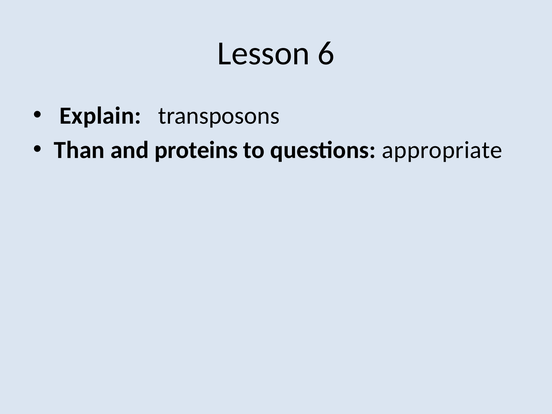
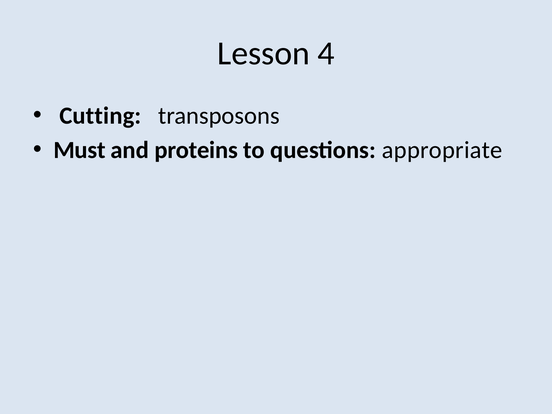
6: 6 -> 4 (326, 53)
Explain: Explain -> Cutting (100, 116)
Than: Than -> Must (79, 150)
